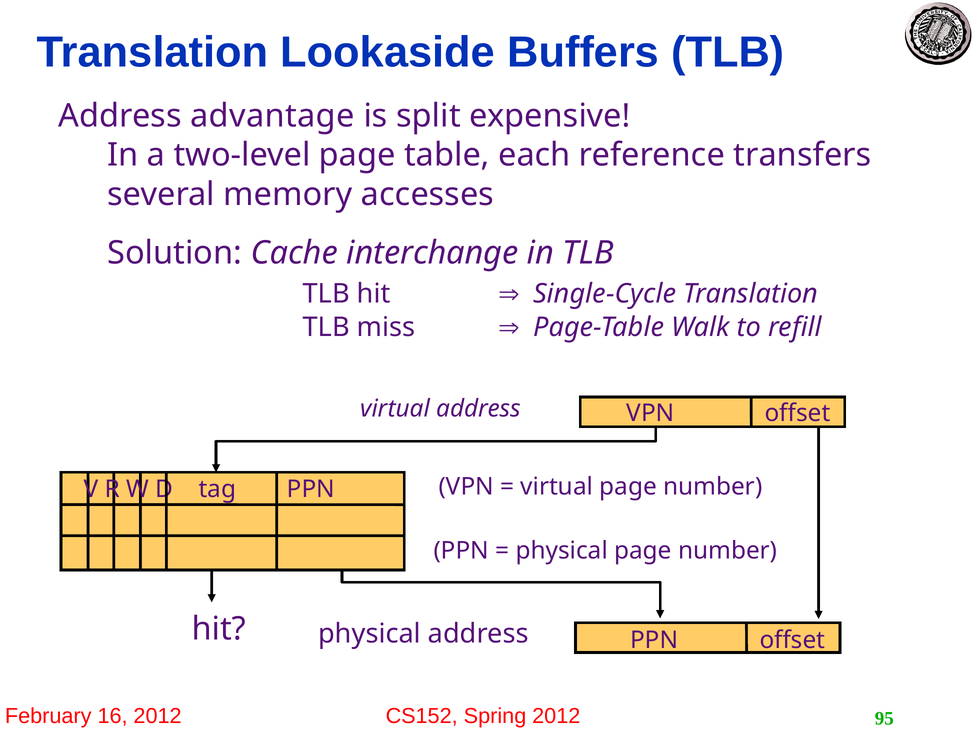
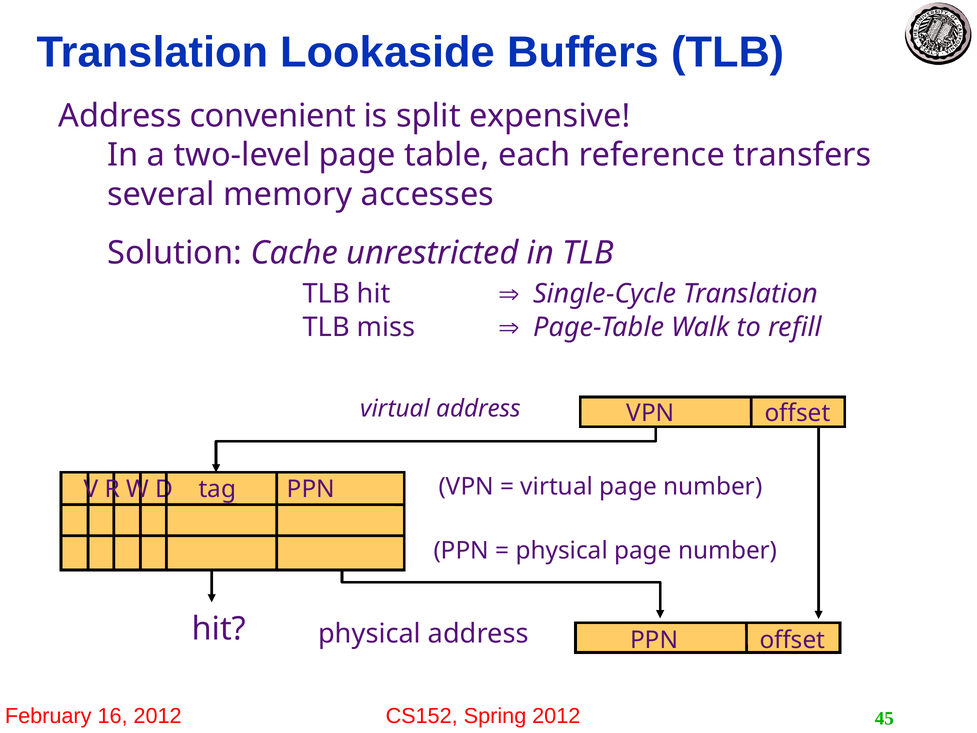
advantage: advantage -> convenient (273, 116)
interchange: interchange -> unrestricted (432, 253)
95: 95 -> 45 (884, 718)
